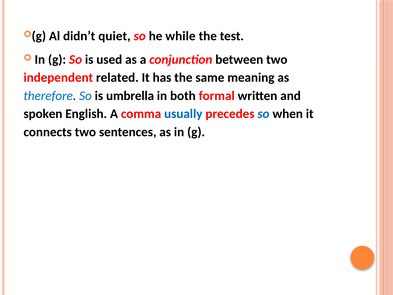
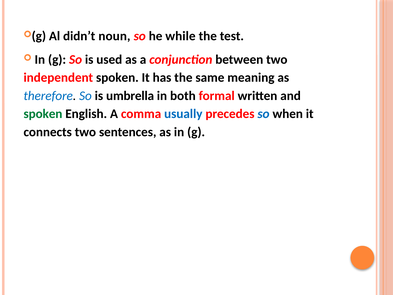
quiet: quiet -> noun (114, 36)
independent related: related -> spoken (117, 78)
spoken colour: black -> green (43, 114)
